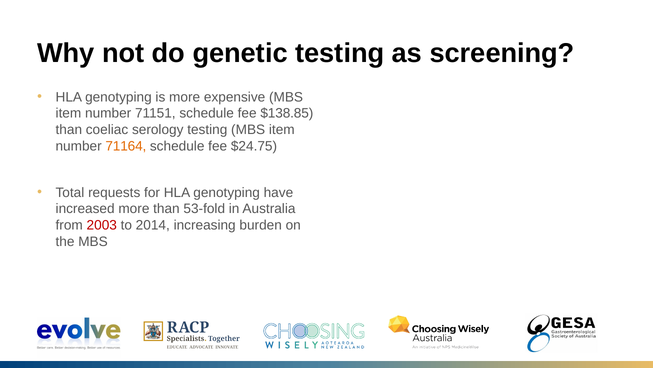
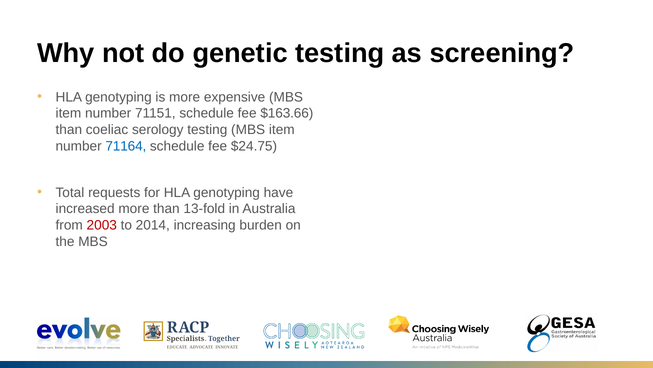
$138.85: $138.85 -> $163.66 (287, 113)
71164 colour: orange -> blue (126, 146)
53‐fold: 53‐fold -> 13‐fold (204, 208)
